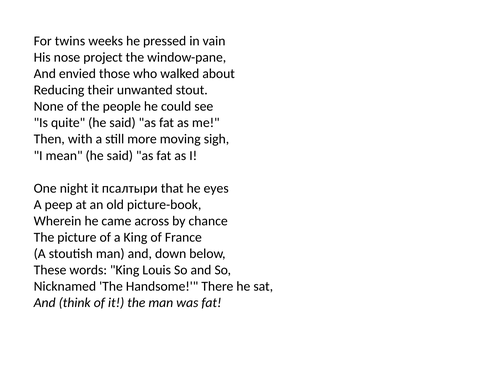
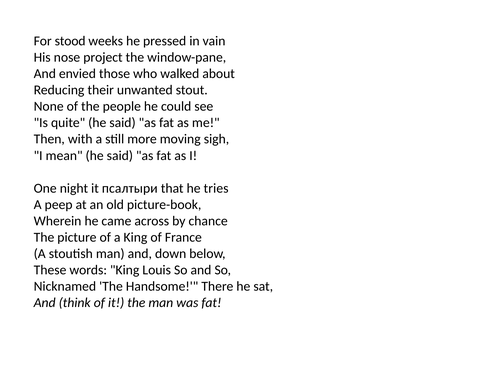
twins: twins -> stood (70, 41)
eyes: eyes -> tries (216, 188)
